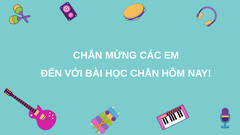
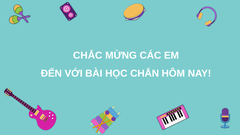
CHẮN: CHẮN -> CHẮC (88, 55)
